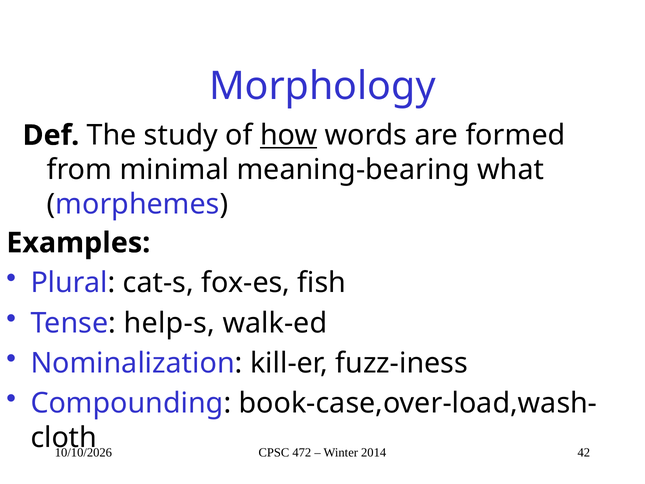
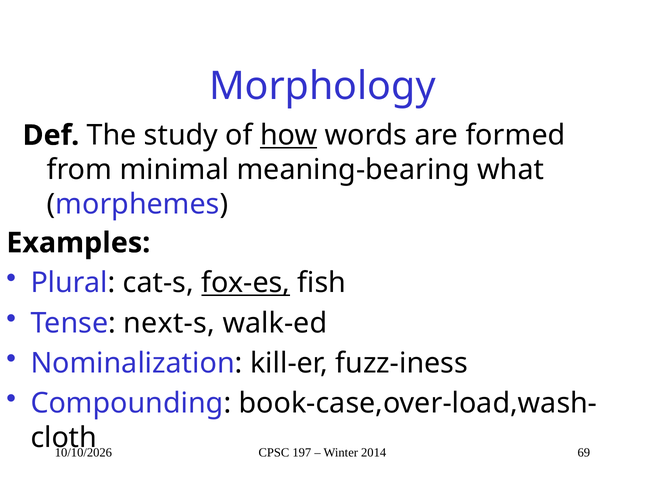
fox-es underline: none -> present (246, 283)
help-s: help-s -> next-s (169, 323)
472: 472 -> 197 (302, 452)
42: 42 -> 69 (584, 452)
